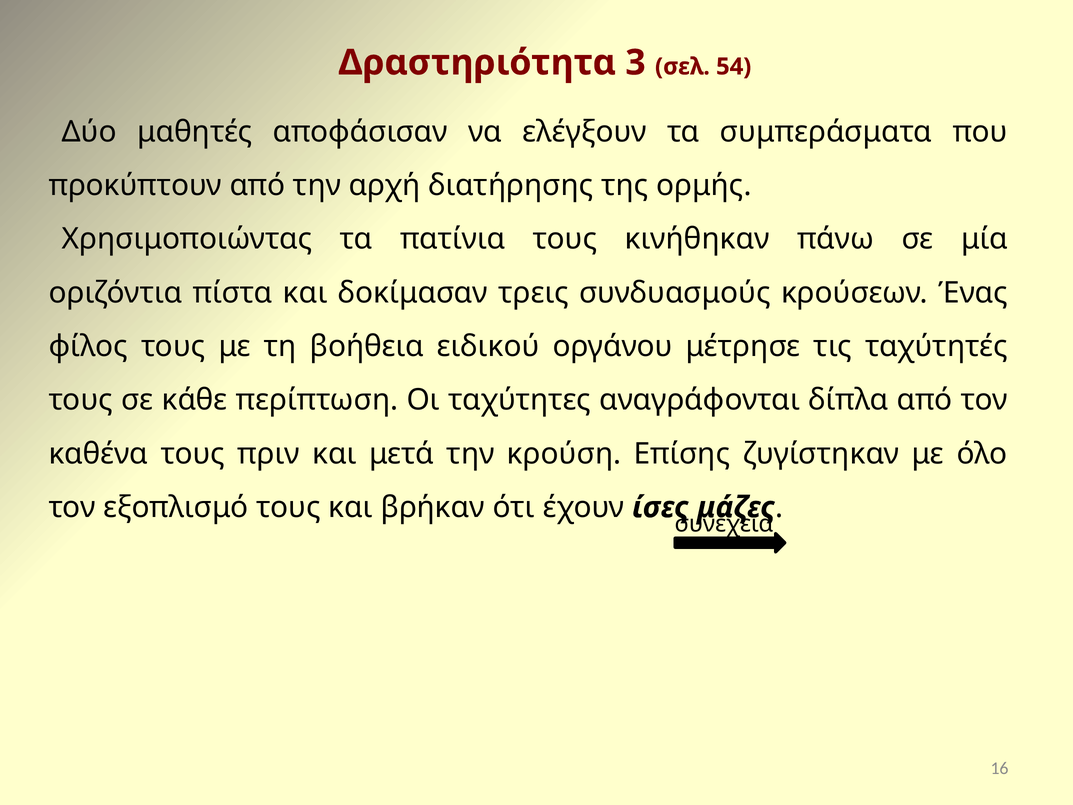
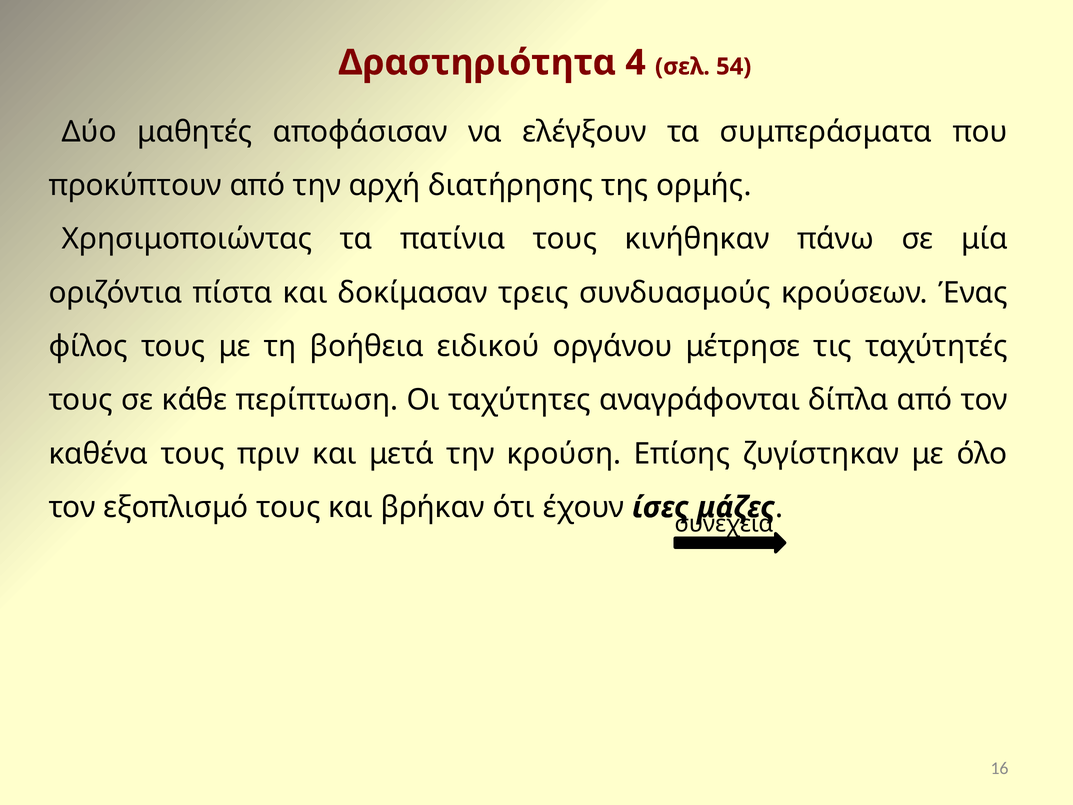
3: 3 -> 4 (636, 63)
